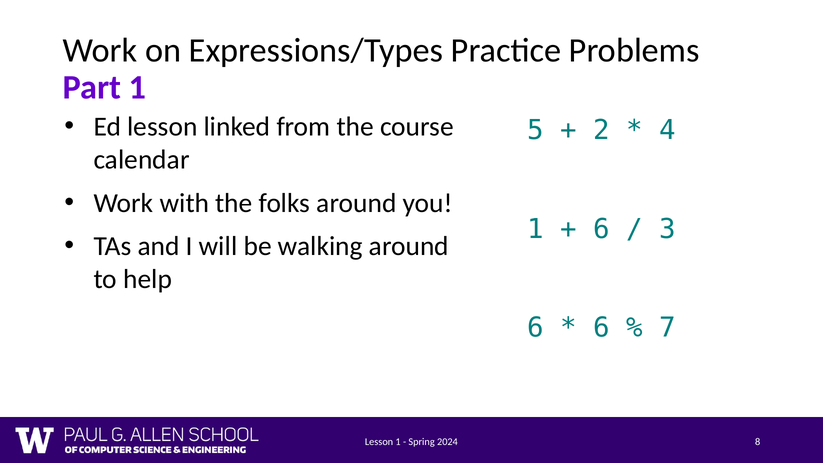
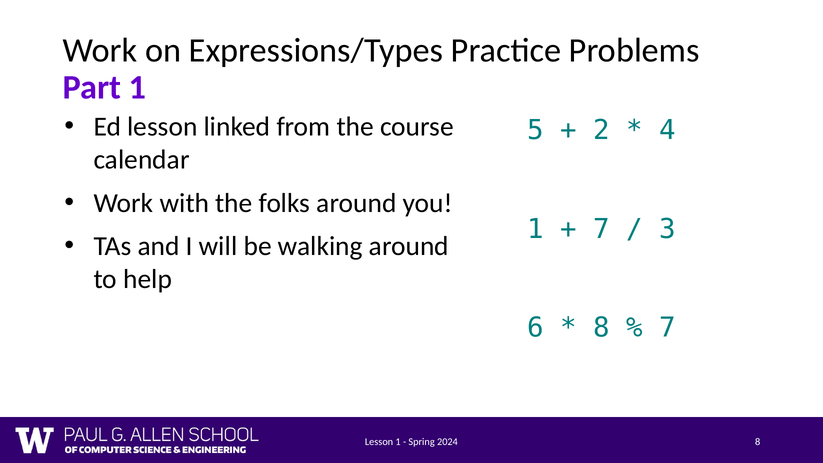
6: 6 -> 7 (602, 229)
6: 6 -> 8 (602, 328)
